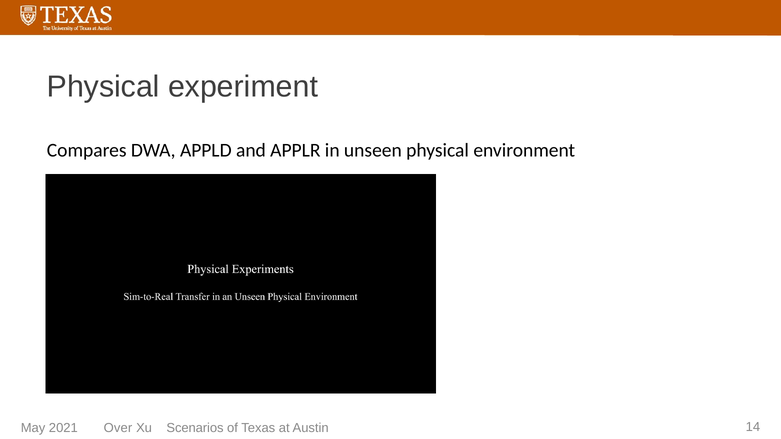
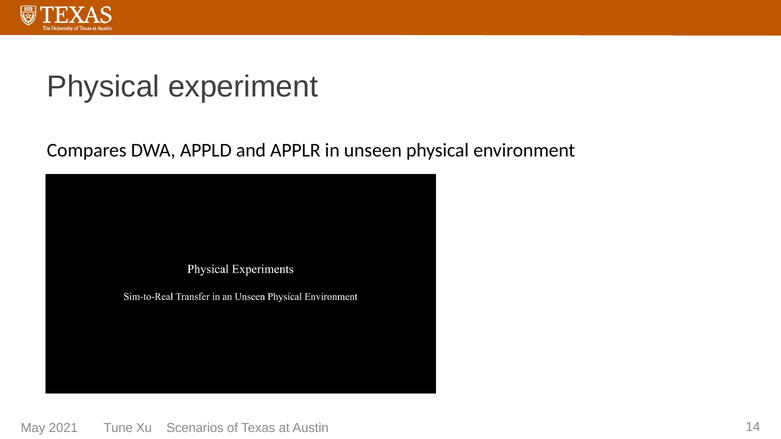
Over: Over -> Tune (118, 428)
